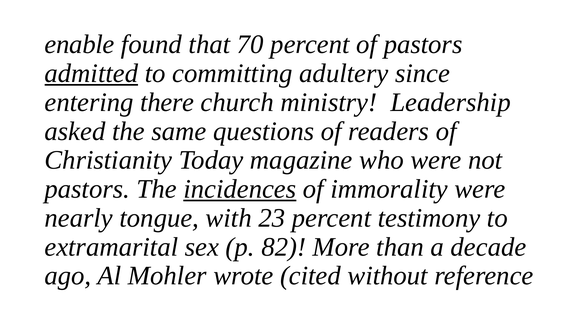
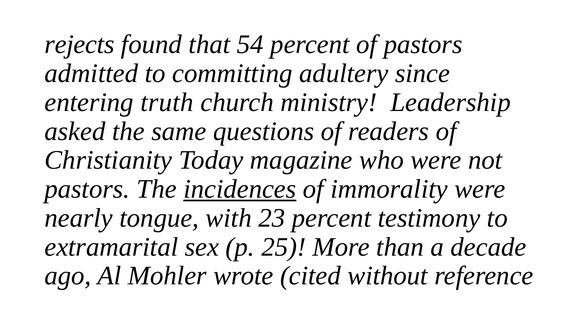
enable: enable -> rejects (80, 45)
70: 70 -> 54 (250, 45)
admitted underline: present -> none (91, 74)
there: there -> truth (167, 102)
82: 82 -> 25 (284, 247)
